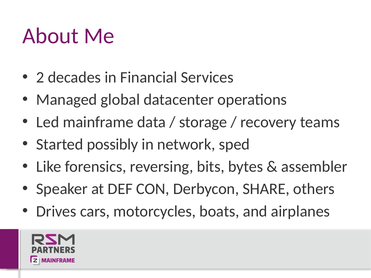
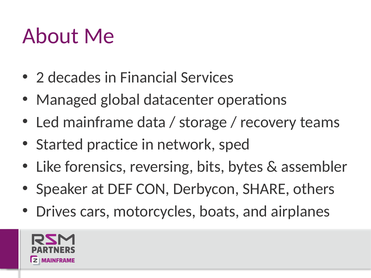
possibly: possibly -> practice (113, 144)
